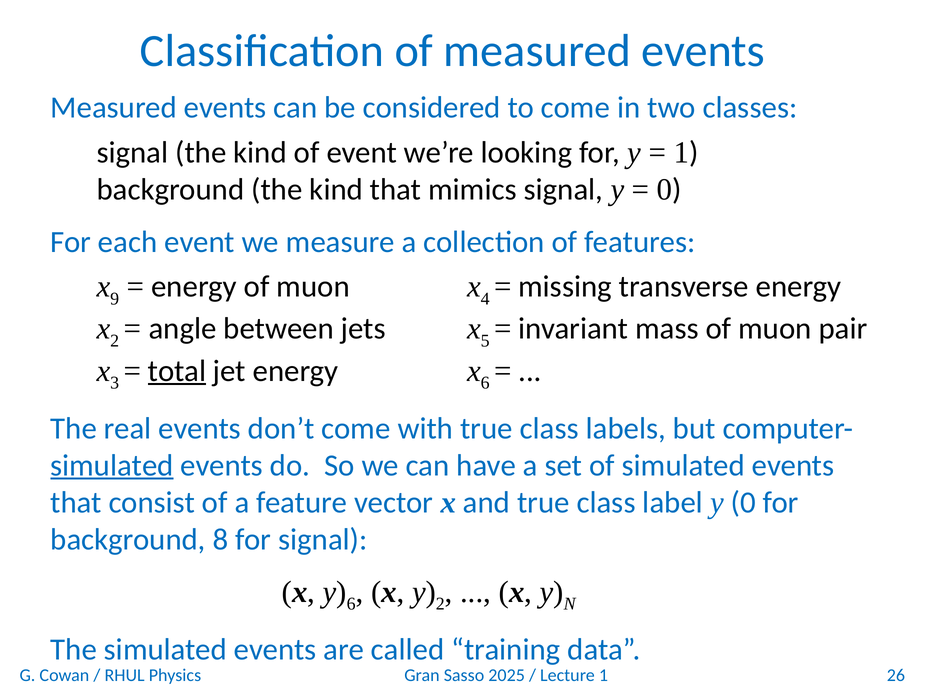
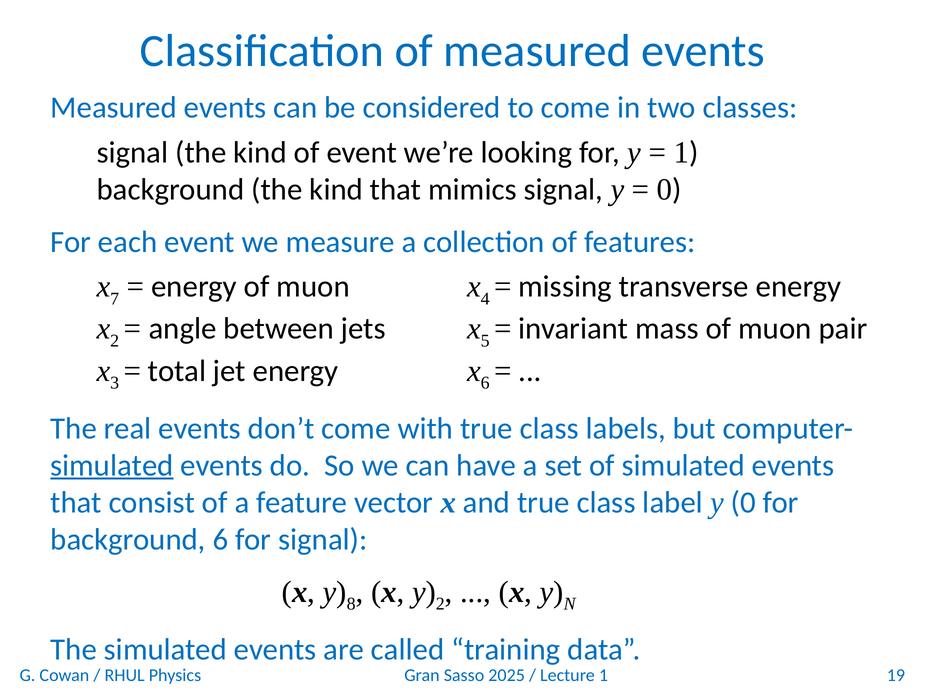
9: 9 -> 7 (115, 299)
total underline: present -> none (177, 371)
background 8: 8 -> 6 (220, 540)
y 6: 6 -> 8 (351, 604)
26: 26 -> 19 (896, 676)
